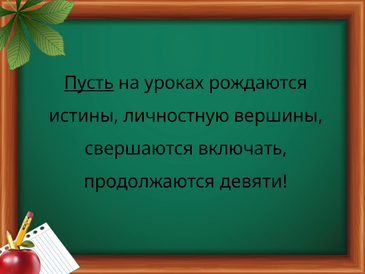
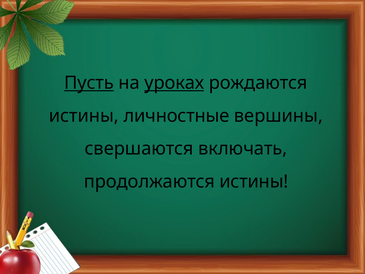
уроках underline: none -> present (174, 83)
личностную: личностную -> личностные (176, 116)
продолжаются девяти: девяти -> истины (254, 181)
